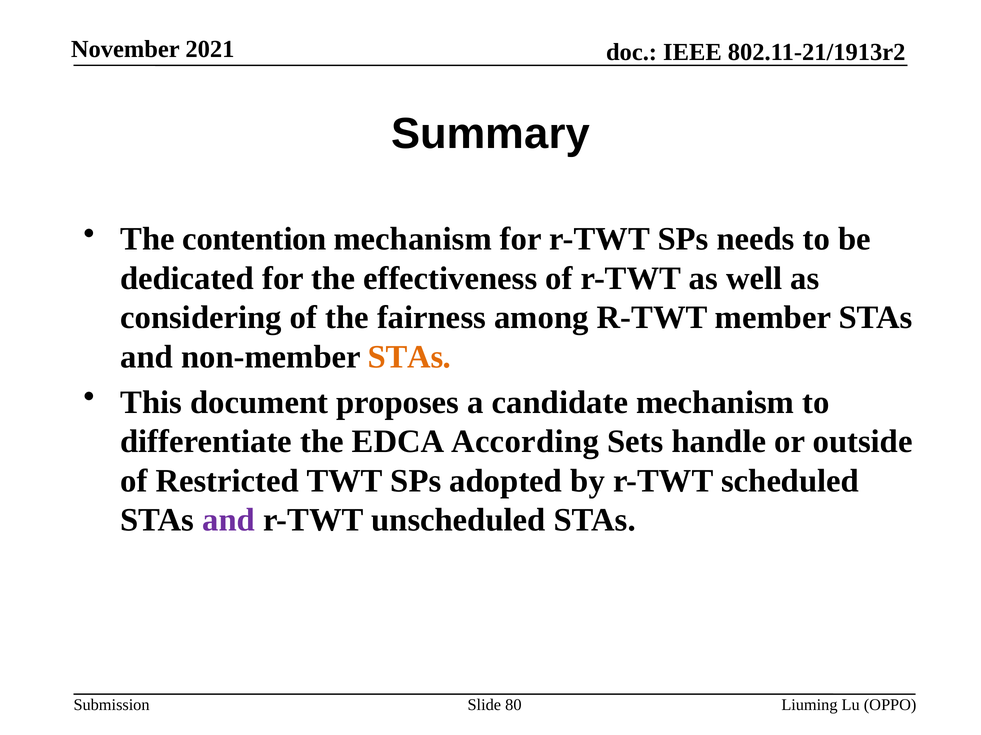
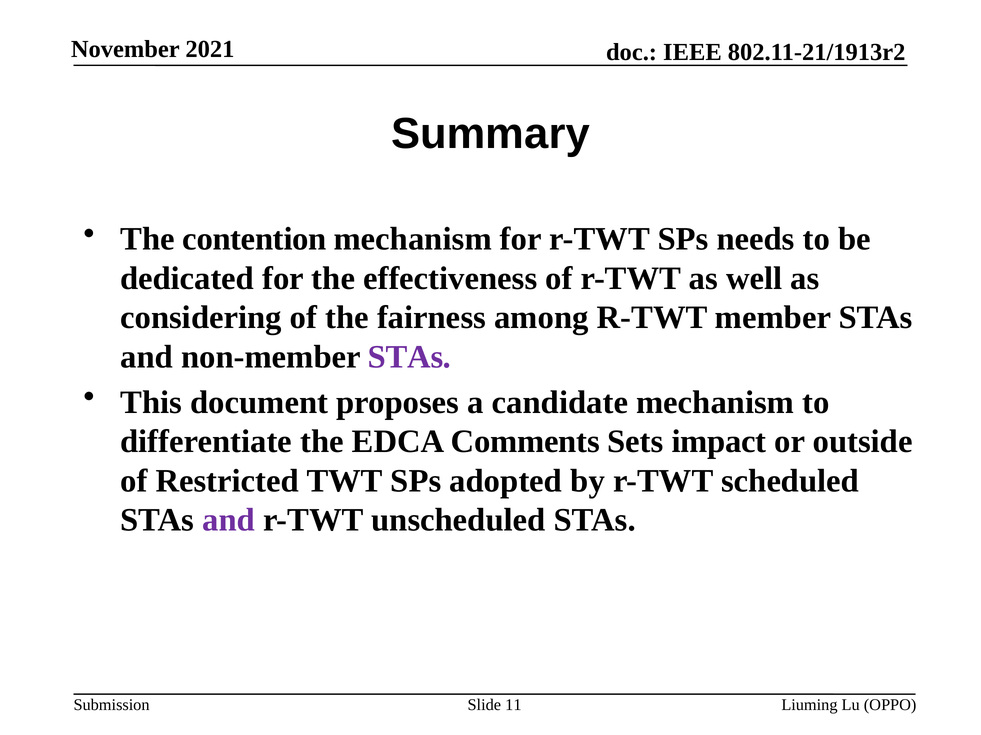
STAs colour: orange -> purple (410, 357)
According: According -> Comments (525, 442)
handle: handle -> impact (719, 442)
80: 80 -> 11 (513, 706)
